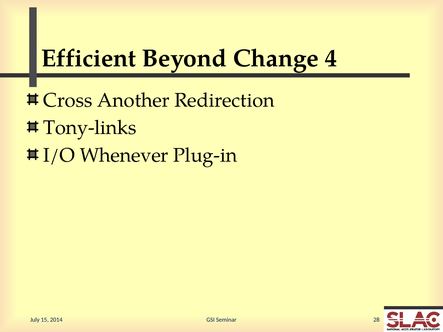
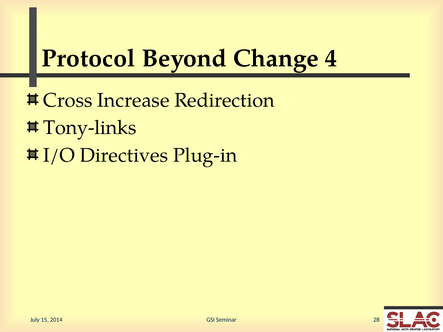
Efficient: Efficient -> Protocol (88, 59)
Another: Another -> Increase (133, 100)
Whenever: Whenever -> Directives (124, 155)
